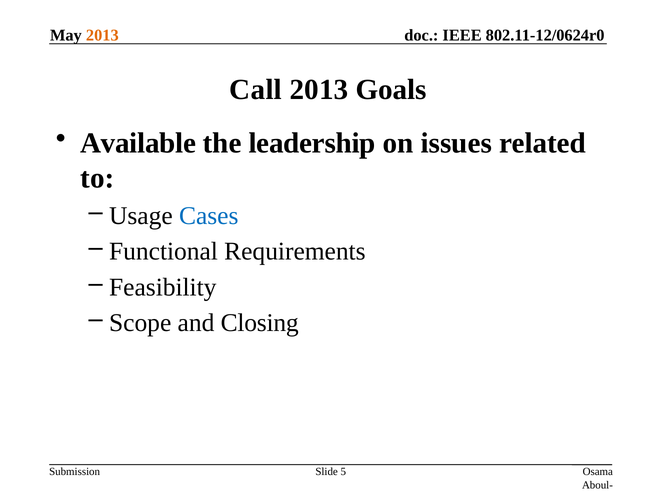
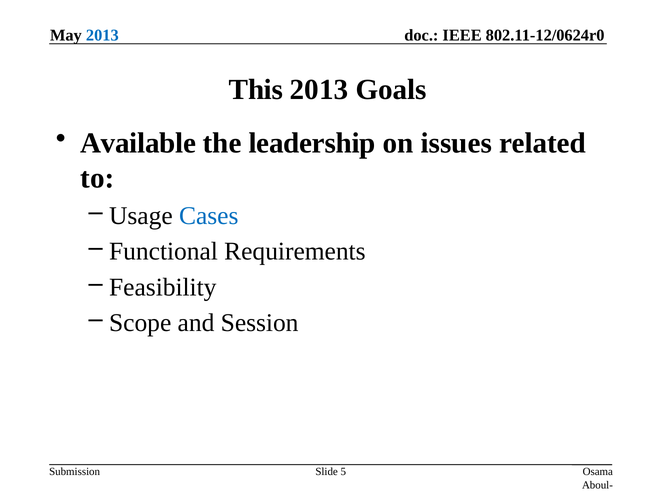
2013 colour: orange -> blue (102, 35)
Call: Call -> This (256, 89)
Closing: Closing -> Session (260, 323)
